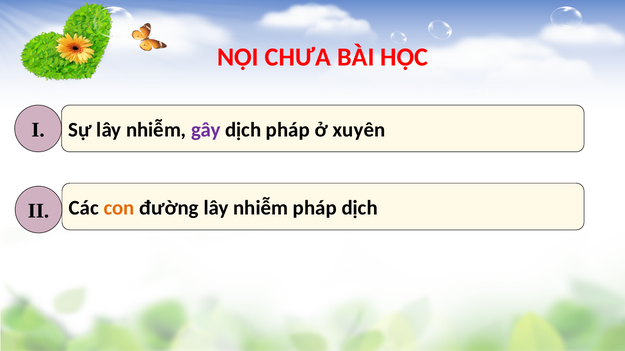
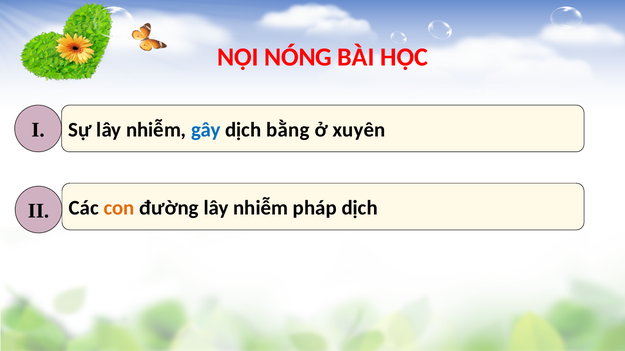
CHƯA: CHƯA -> NÓNG (298, 57)
gây colour: purple -> blue (206, 130)
dịch pháp: pháp -> bằng (288, 130)
